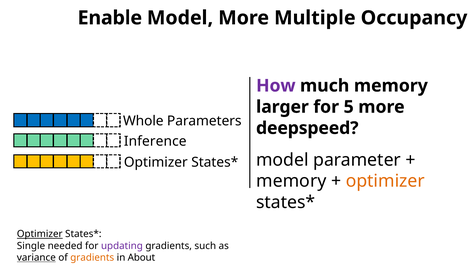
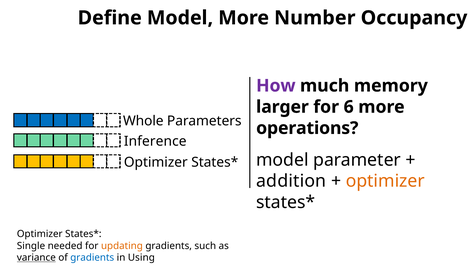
Enable: Enable -> Define (110, 18)
Multiple: Multiple -> Number (315, 18)
5: 5 -> 6 (349, 107)
deepspeed: deepspeed -> operations (307, 128)
memory: memory -> addition (291, 181)
Optimizer underline: present -> none (40, 234)
updating colour: purple -> orange (122, 246)
gradients colour: orange -> blue (92, 258)
About: About -> Using (141, 258)
